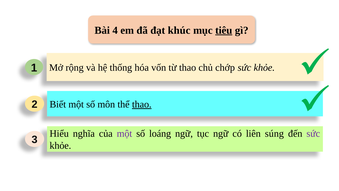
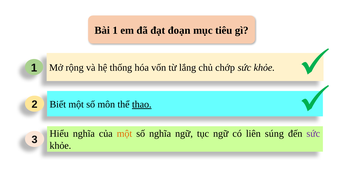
Bài 4: 4 -> 1 (115, 30)
khúc: khúc -> đoạn (179, 30)
tiêu underline: present -> none (224, 30)
từ thao: thao -> lắng (188, 68)
một colour: purple -> orange (124, 133)
số loáng: loáng -> nghĩa (160, 133)
